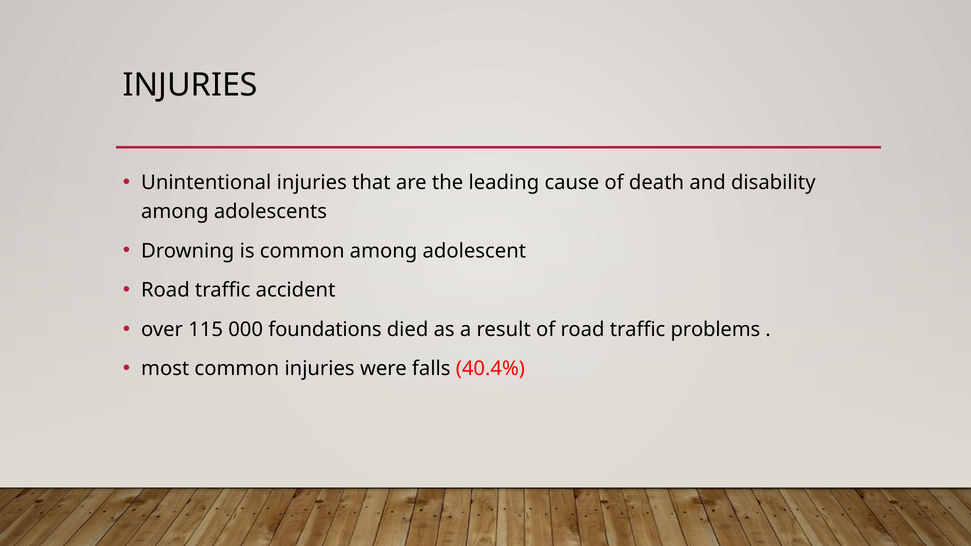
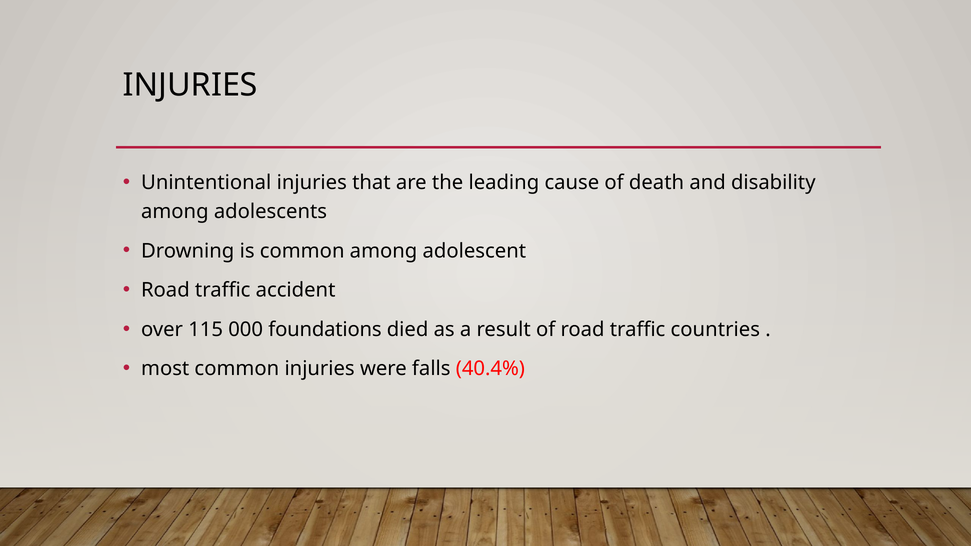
problems: problems -> countries (715, 330)
